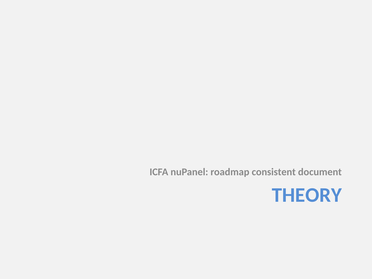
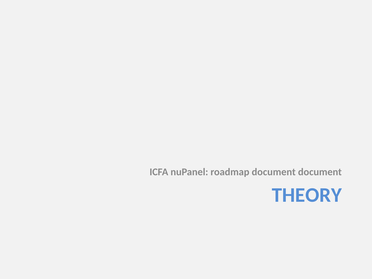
roadmap consistent: consistent -> document (274, 172)
